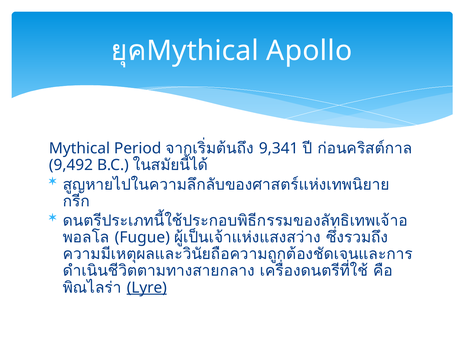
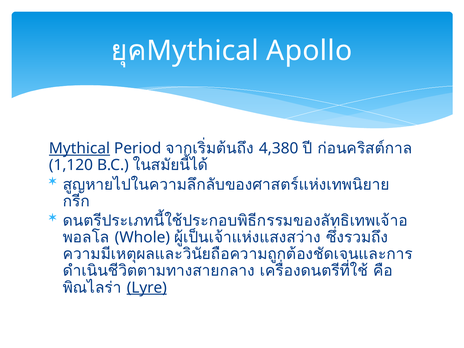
Mythical underline: none -> present (79, 148)
9,341: 9,341 -> 4,380 (279, 148)
9,492: 9,492 -> 1,120 (71, 165)
Fugue: Fugue -> Whole (142, 237)
